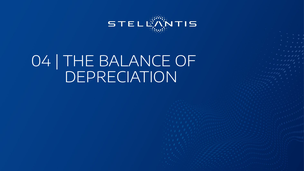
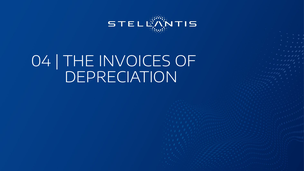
BALANCE: BALANCE -> INVOICES (135, 61)
